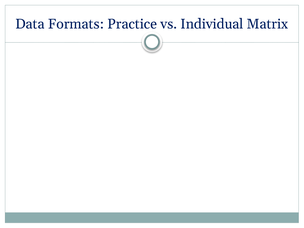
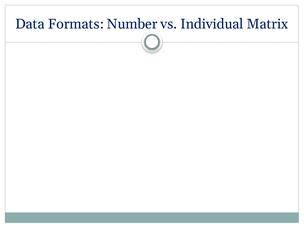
Practice: Practice -> Number (132, 24)
